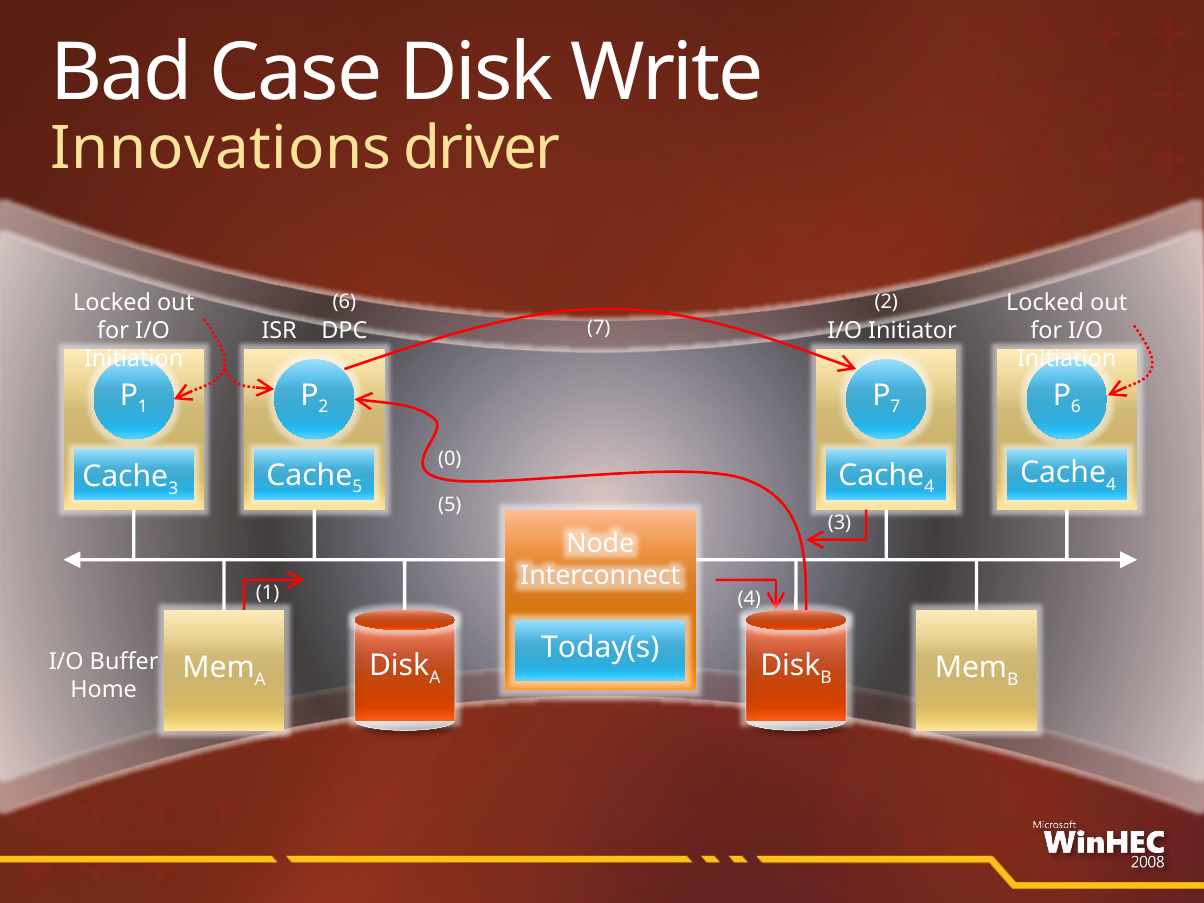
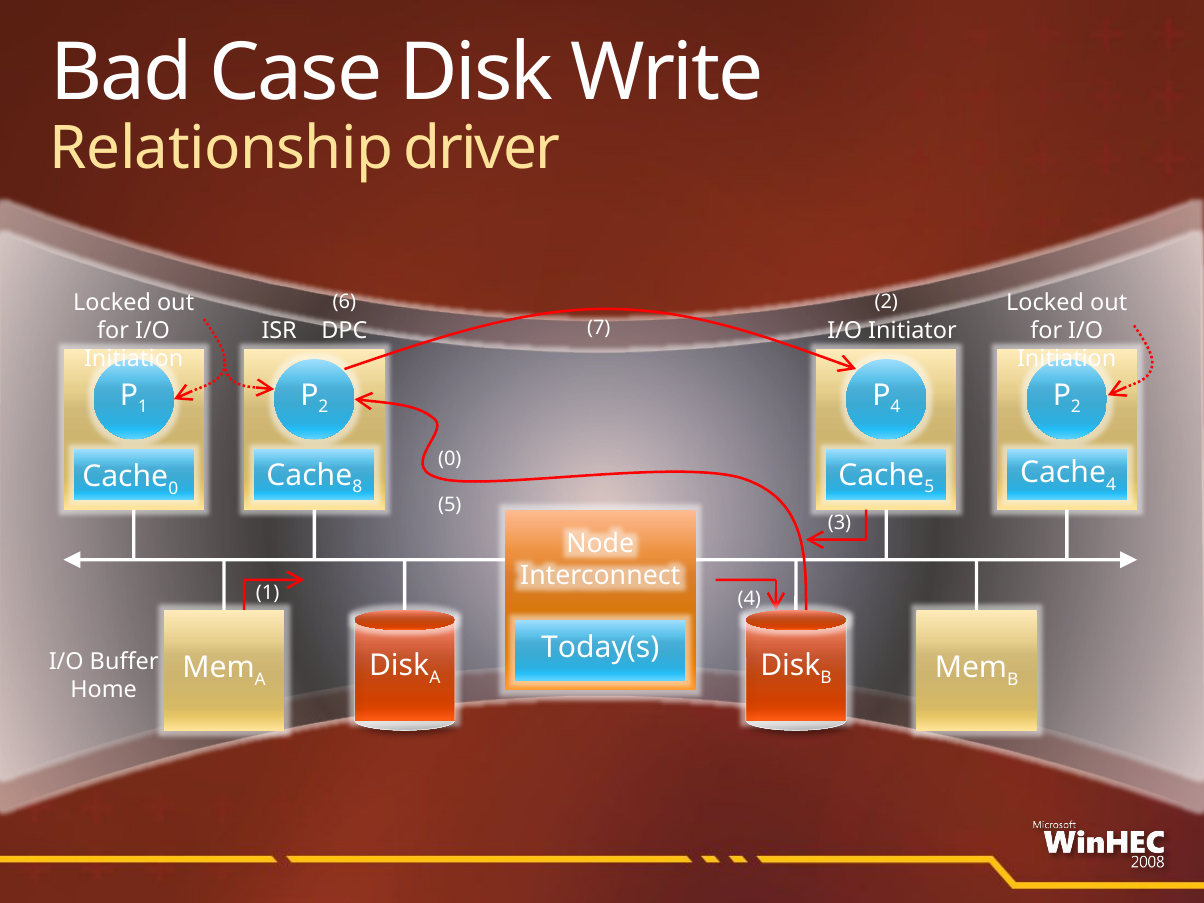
Innovations: Innovations -> Relationship (222, 149)
7: 7 -> 4 (895, 407)
6: 6 -> 2 (1076, 407)
5: 5 -> 8 (357, 487)
4: 4 -> 5 (929, 487)
3: 3 -> 0 (173, 488)
